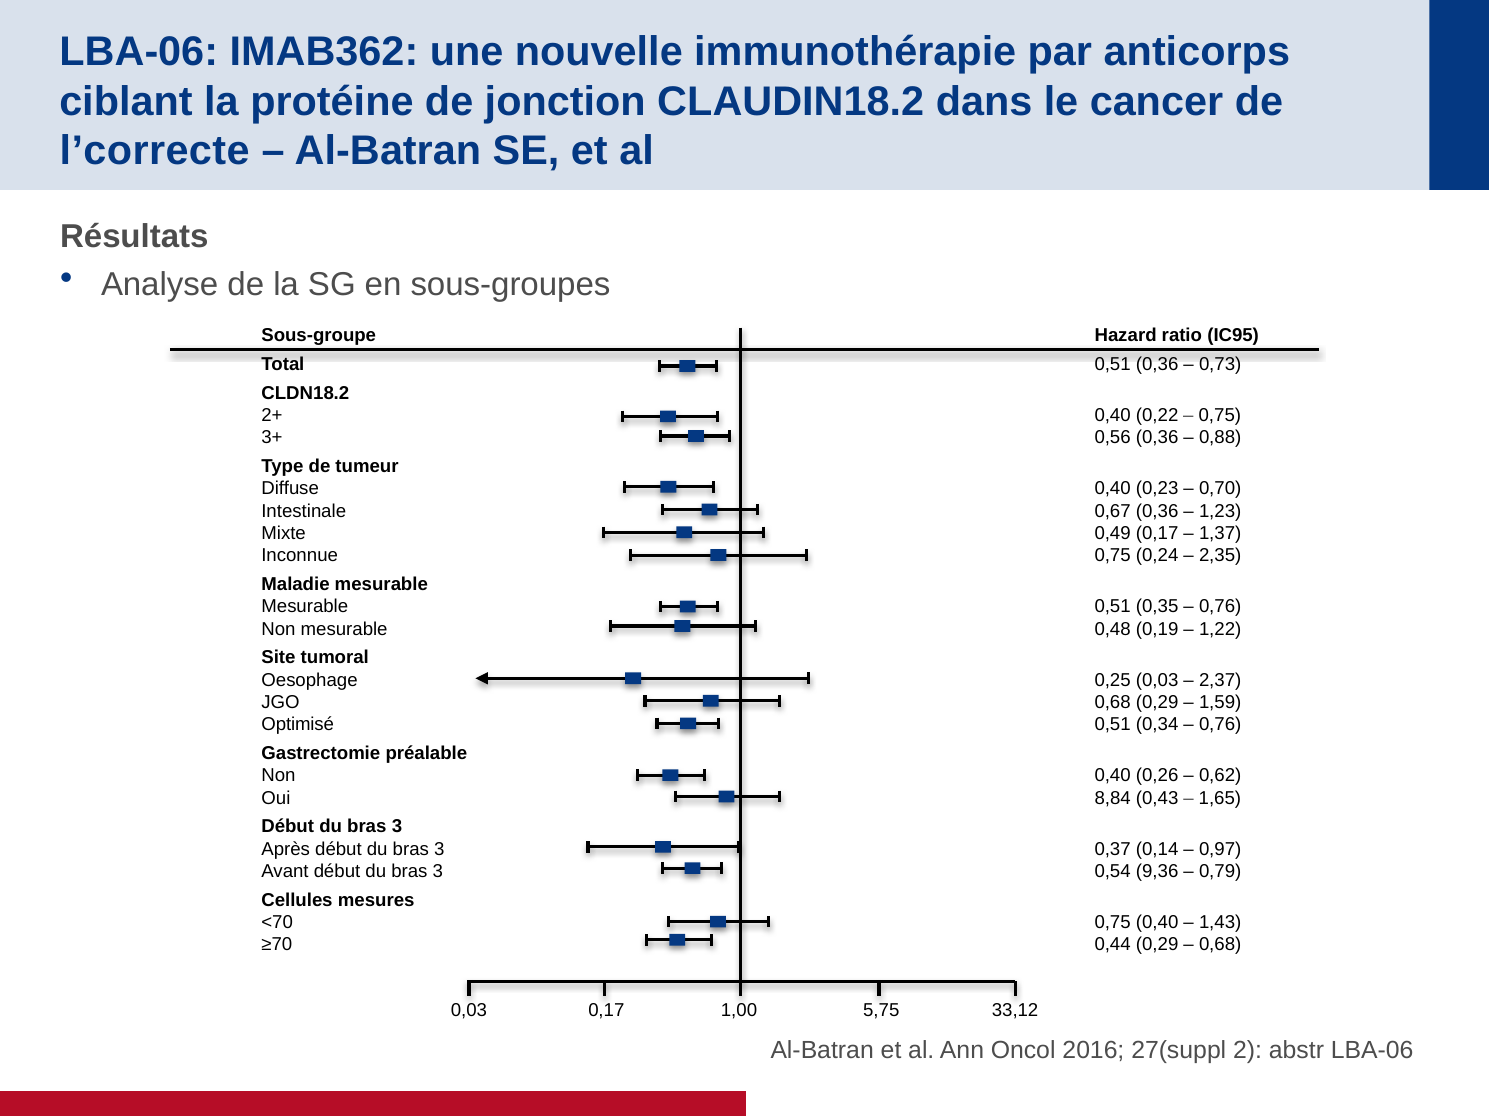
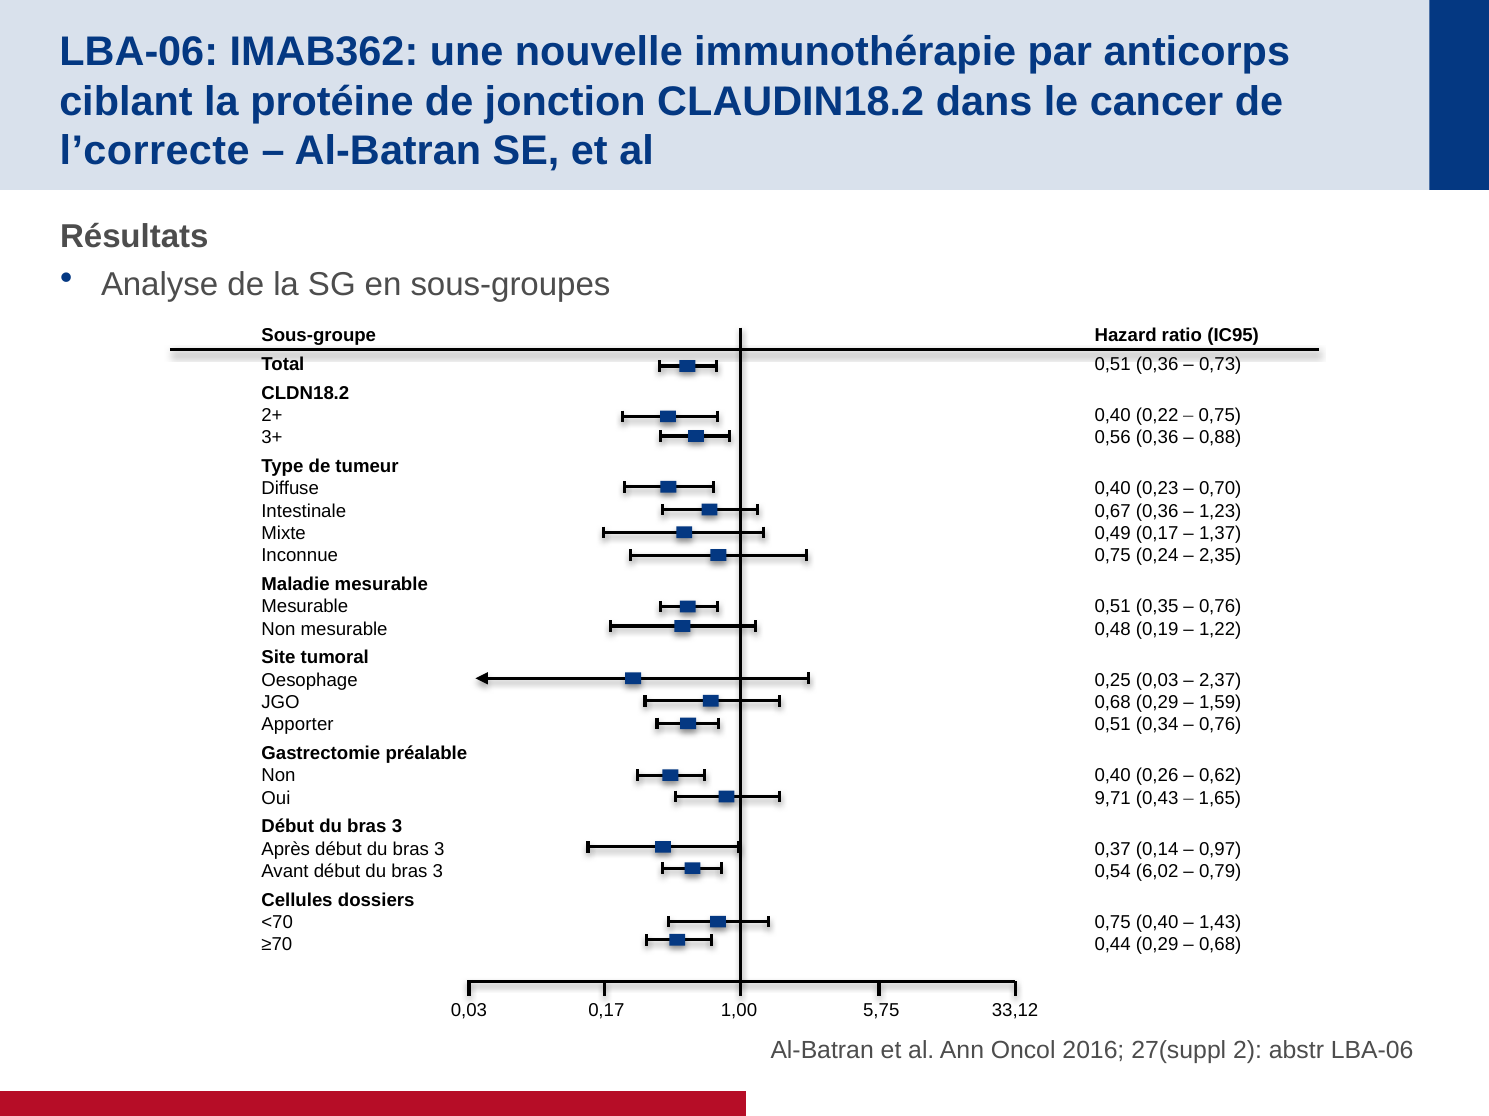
Optimisé: Optimisé -> Apporter (298, 725)
8,84: 8,84 -> 9,71 (1113, 799)
9,36: 9,36 -> 6,02 (1157, 872)
mesures: mesures -> dossiers (376, 901)
